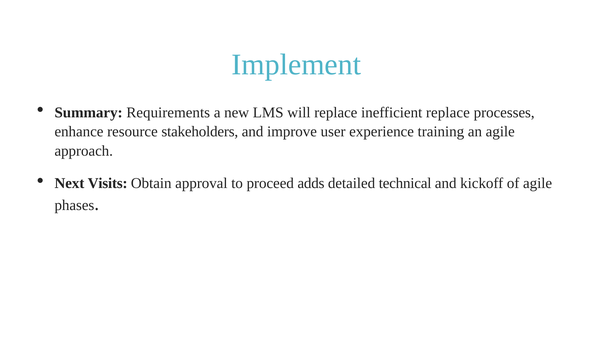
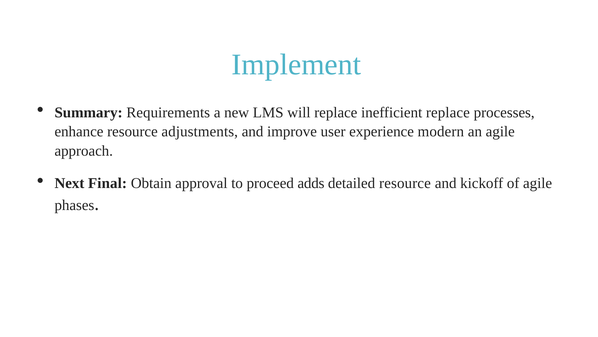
stakeholders: stakeholders -> adjustments (200, 131)
training: training -> modern (441, 131)
Visits: Visits -> Final (107, 183)
detailed technical: technical -> resource (405, 183)
